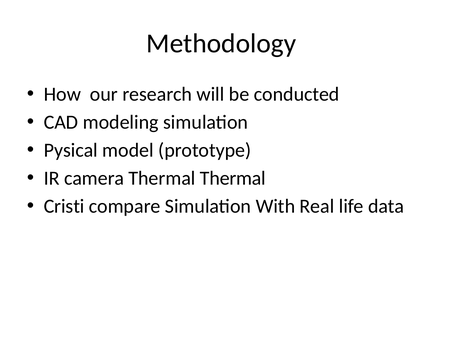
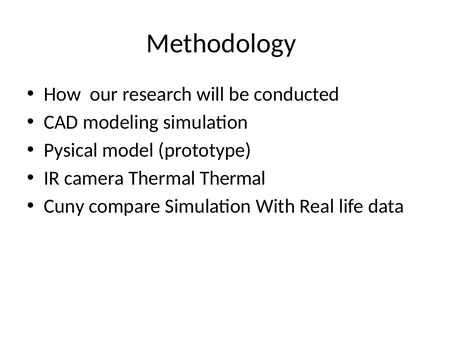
Cristi: Cristi -> Cuny (64, 206)
